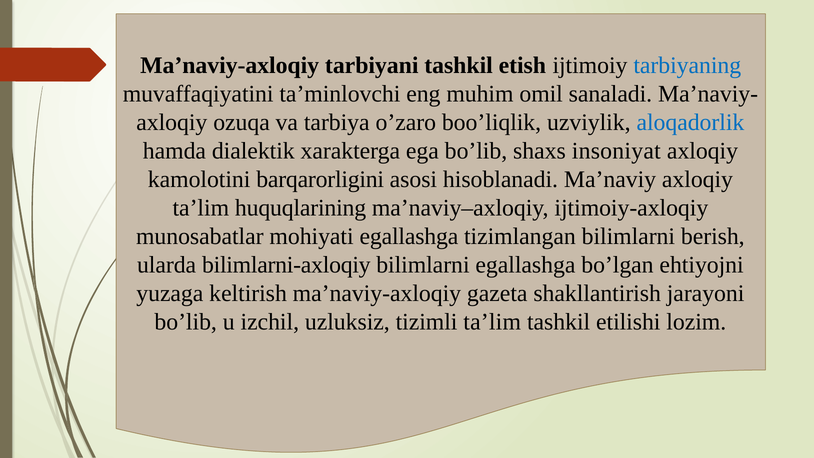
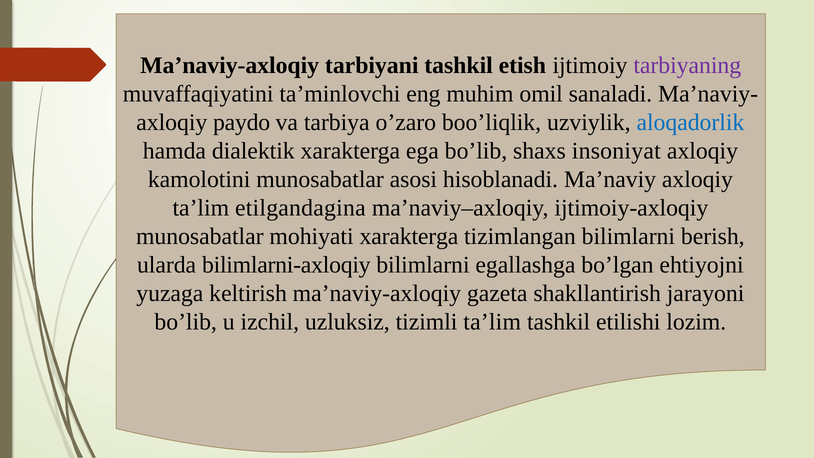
tarbiyaning colour: blue -> purple (687, 65)
ozuqa: ozuqa -> paydo (242, 122)
kamolotini barqarorligini: barqarorligini -> munosabatlar (320, 179)
huquqlarining: huquqlarining -> etilgandagina (300, 208)
mohiyati egallashga: egallashga -> xarakterga (409, 236)
